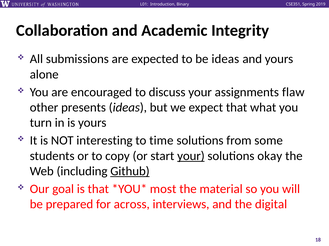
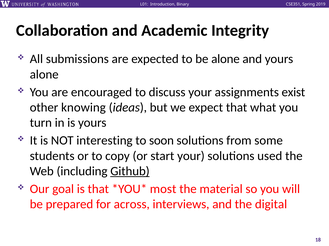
be ideas: ideas -> alone (225, 59)
flaw: flaw -> exist (293, 92)
presents: presents -> knowing (83, 108)
time: time -> soon (161, 141)
your underline: present -> none (191, 156)
okay: okay -> used (270, 156)
